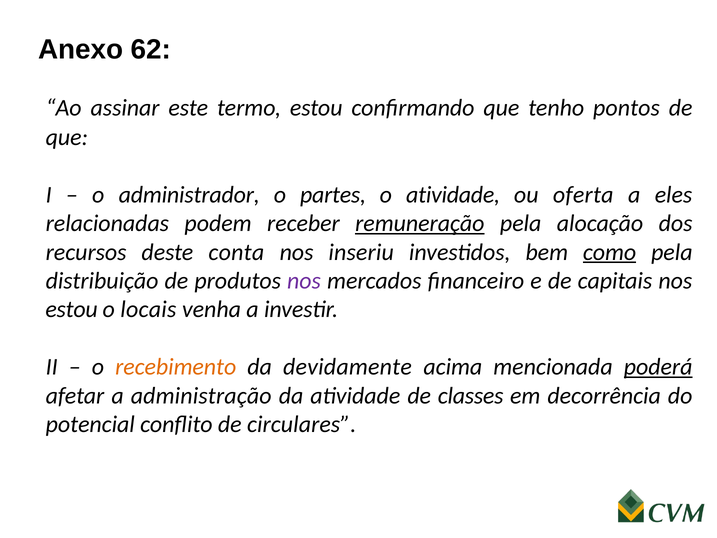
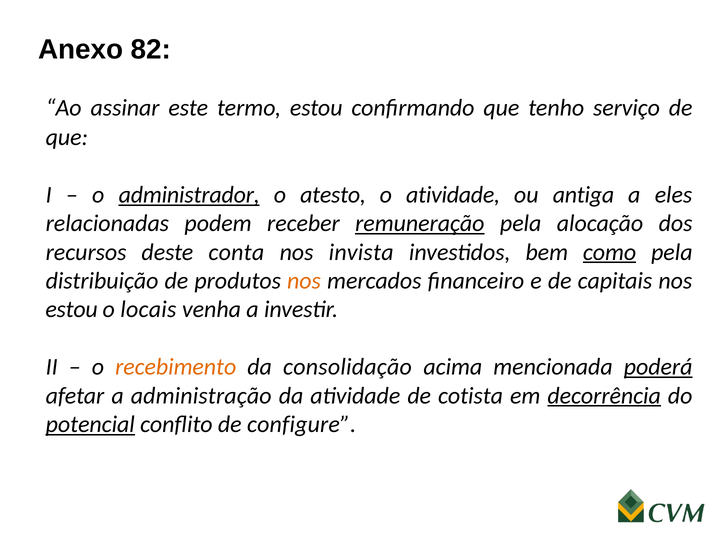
62: 62 -> 82 (151, 50)
pontos: pontos -> serviço (627, 108)
administrador underline: none -> present (189, 195)
partes: partes -> atesto (333, 195)
oferta: oferta -> antiga (583, 195)
inseriu: inseriu -> invista (361, 252)
nos colour: purple -> orange (304, 281)
devidamente: devidamente -> consolidação (347, 367)
classes: classes -> cotista (471, 395)
decorrência underline: none -> present (604, 395)
potencial underline: none -> present (90, 424)
circulares: circulares -> configure (302, 424)
